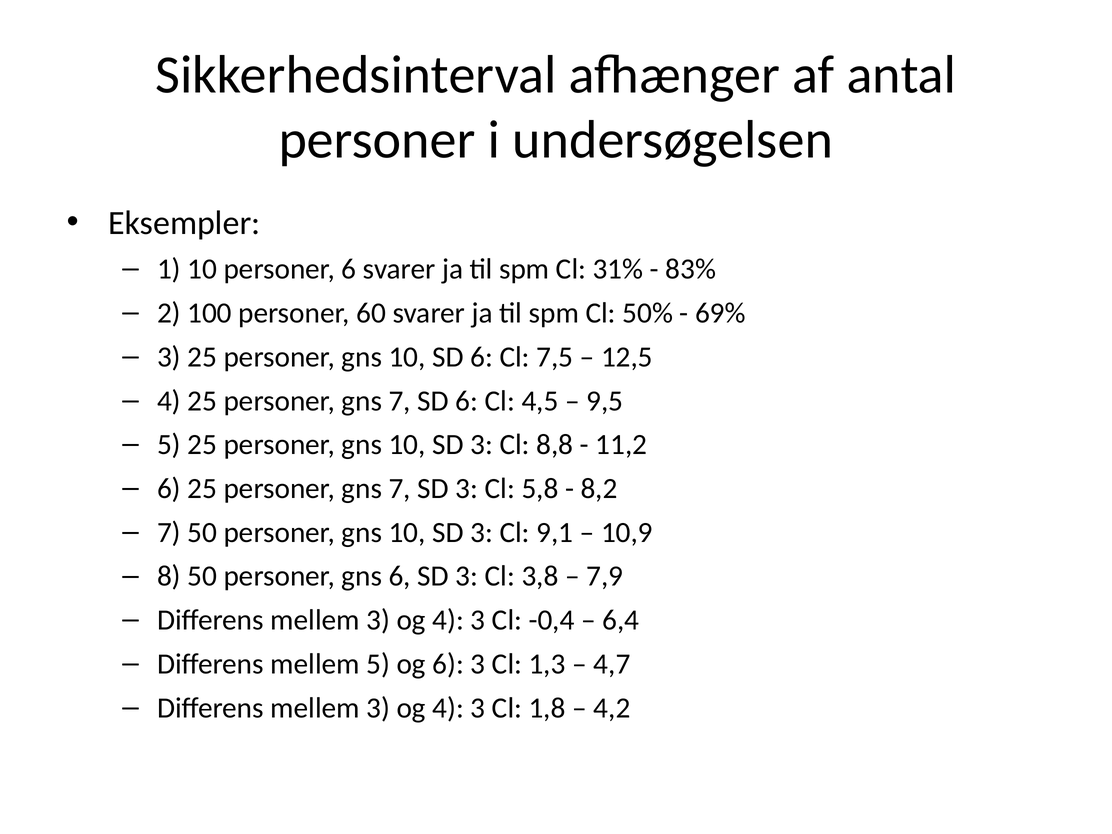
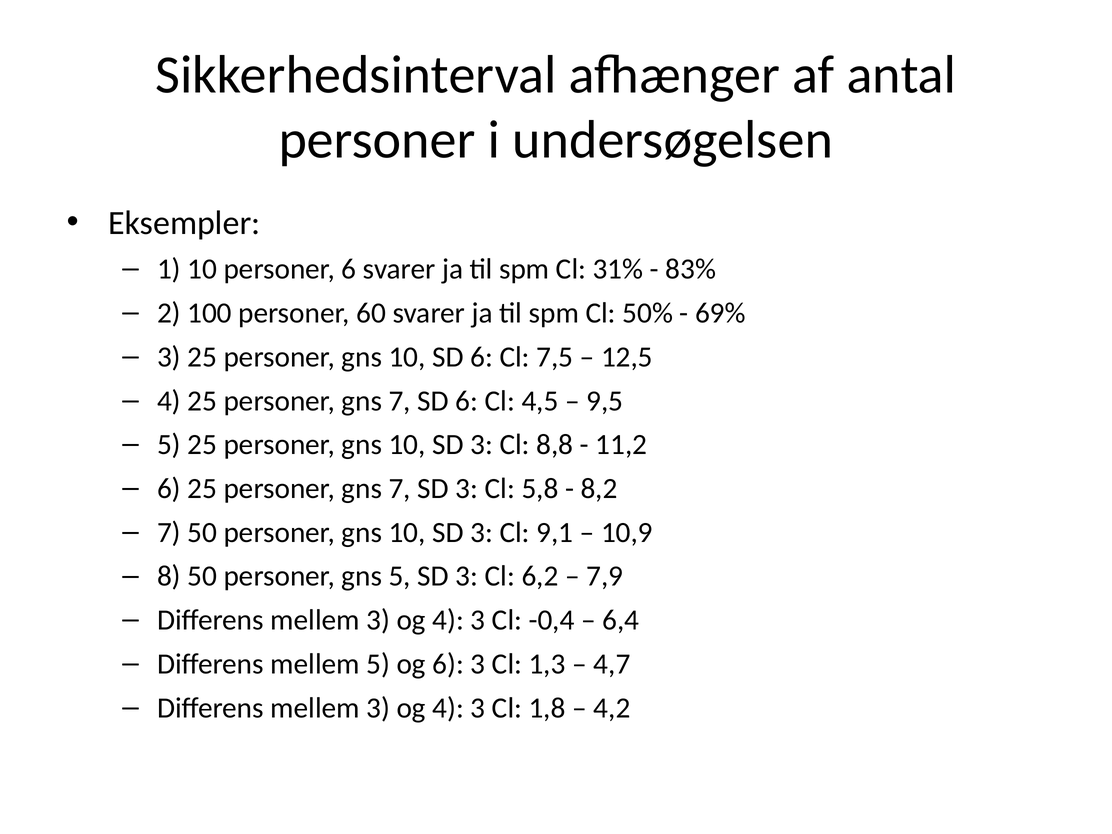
gns 6: 6 -> 5 (400, 576)
3,8: 3,8 -> 6,2 (540, 576)
